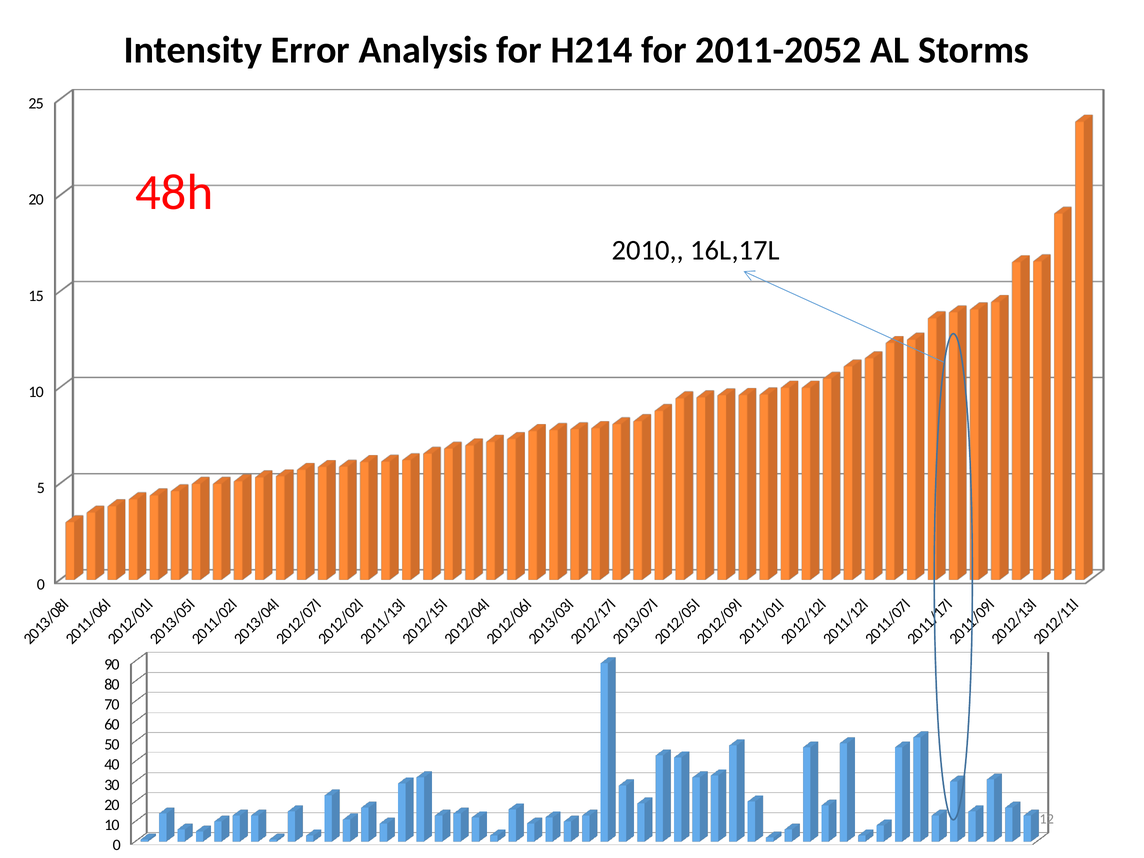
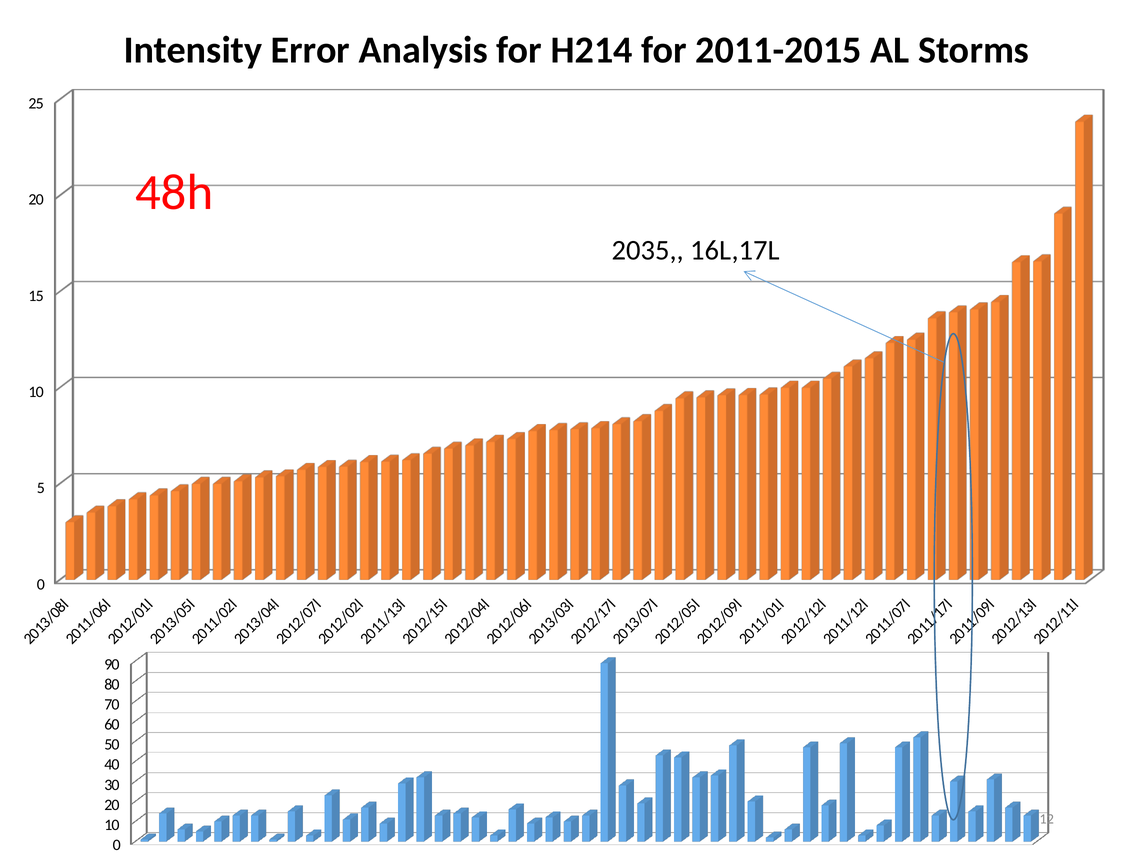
2011-2052: 2011-2052 -> 2011-2015 (779, 50)
2010: 2010 -> 2035 (648, 250)
